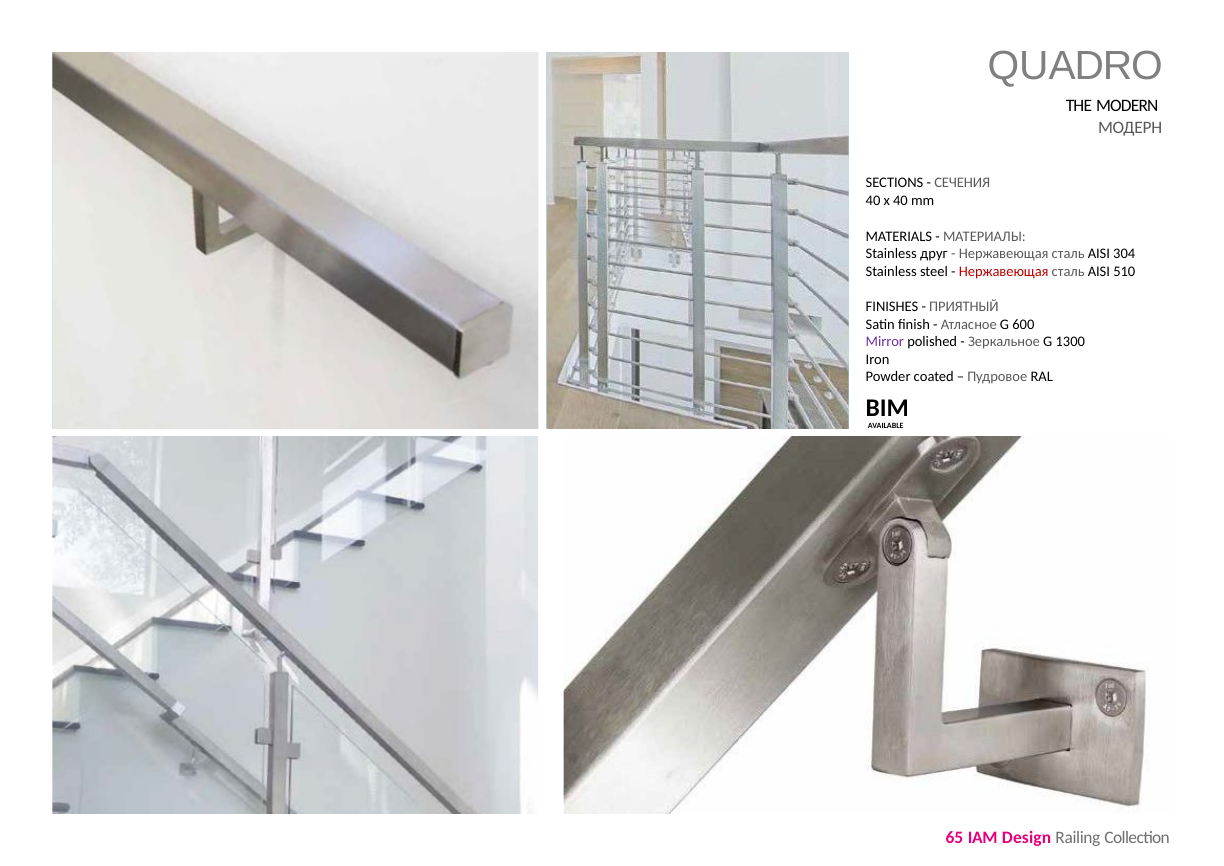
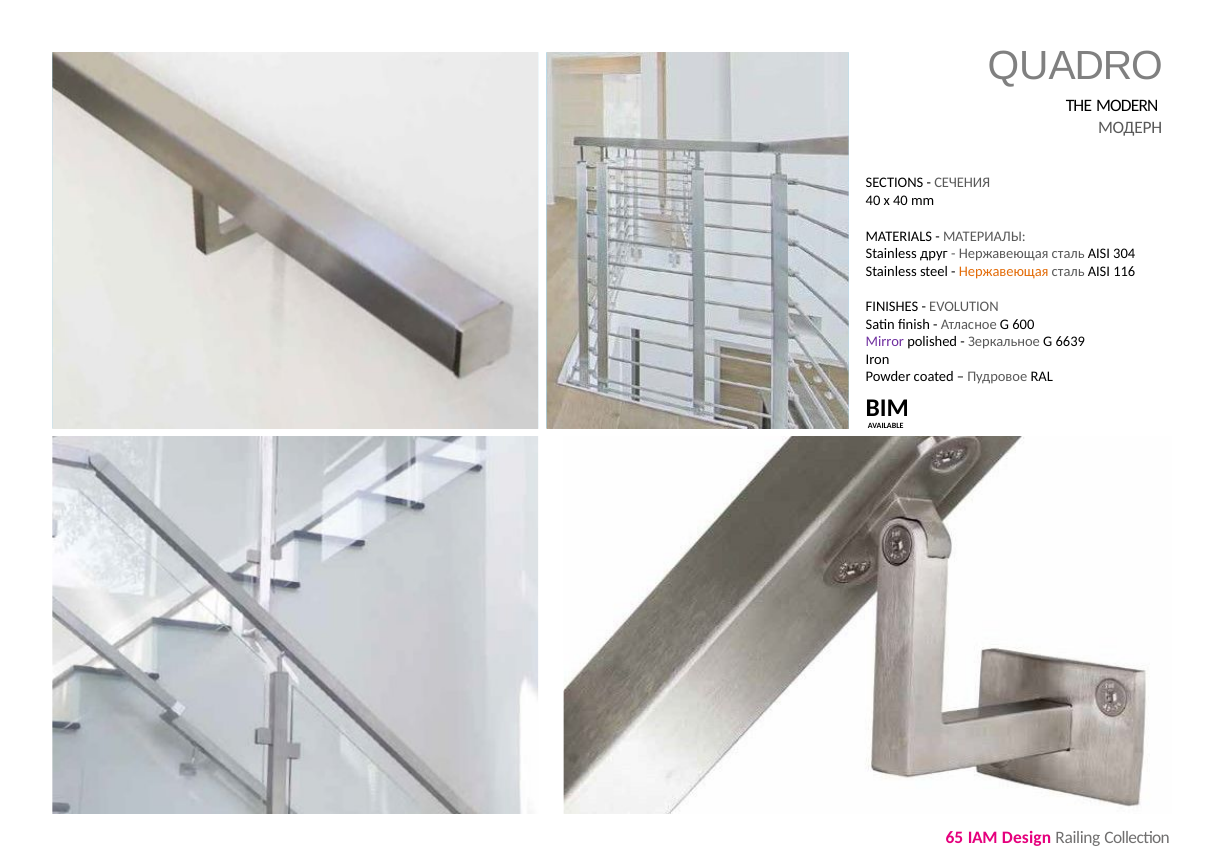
Нержавеющая colour: red -> orange (1004, 271)
510: 510 -> 116 (1124, 271)
ПРИЯТНЫЙ: ПРИЯТНЫЙ -> EVOLUTION (964, 307)
1300: 1300 -> 6639 (1070, 342)
